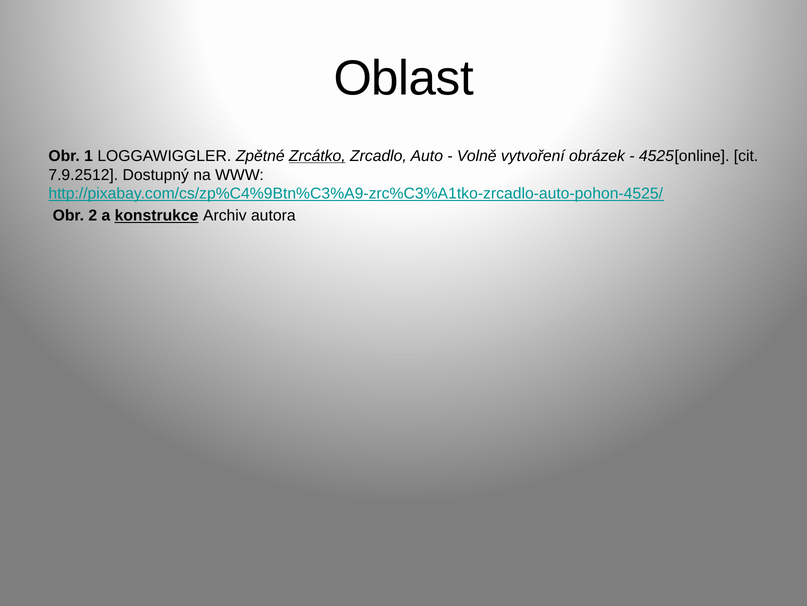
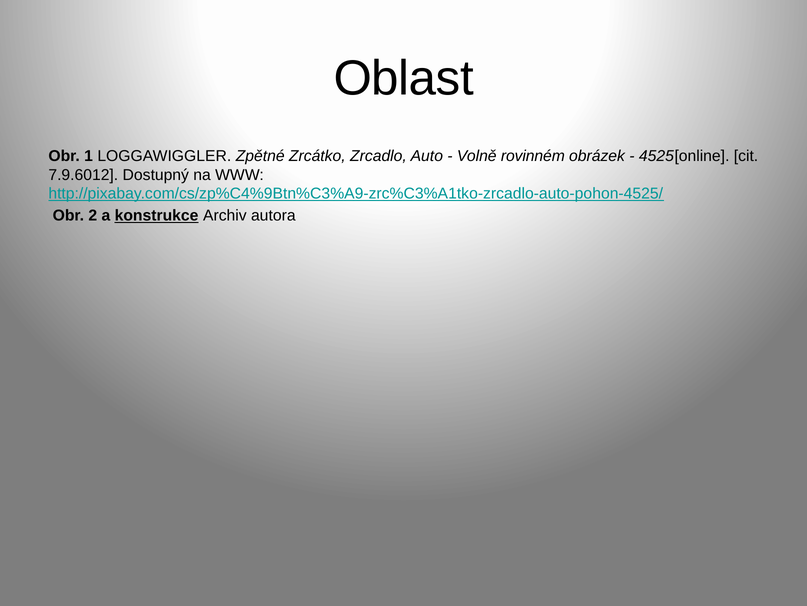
Zrcátko underline: present -> none (317, 156)
vytvoření: vytvoření -> rovinném (533, 156)
7.9.2512: 7.9.2512 -> 7.9.6012 (83, 175)
